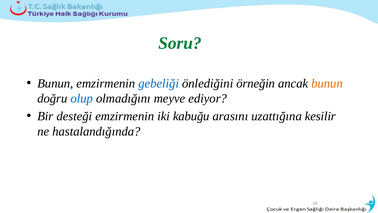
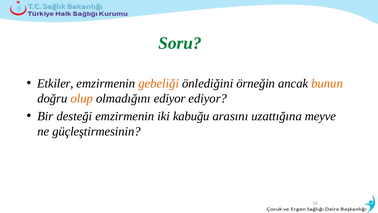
Bunun: Bunun -> Etkiler (55, 83)
gebeliği colour: blue -> orange (159, 83)
olup colour: blue -> orange (82, 98)
olmadığını meyve: meyve -> ediyor (170, 98)
kesilir: kesilir -> meyve (320, 116)
hastalandığında: hastalandığında -> güçleştirmesinin (96, 131)
